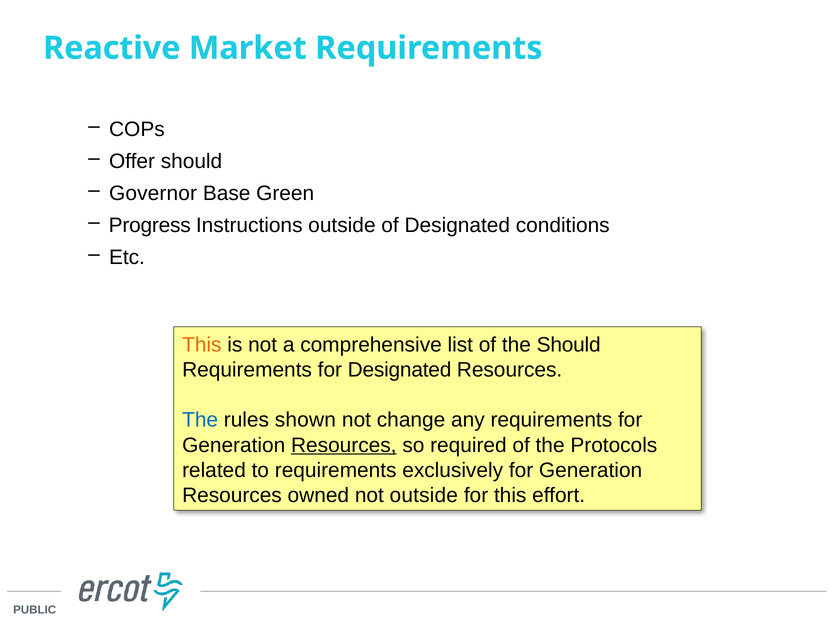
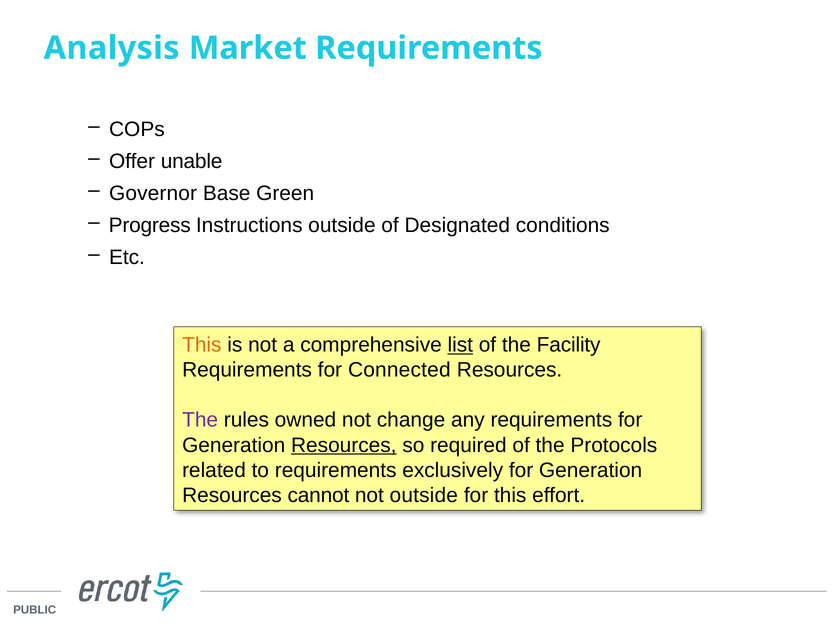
Reactive: Reactive -> Analysis (112, 48)
Offer should: should -> unable (192, 161)
list underline: none -> present (460, 345)
the Should: Should -> Facility (569, 345)
for Designated: Designated -> Connected (399, 370)
The colour: blue -> purple (200, 420)
shown: shown -> owned (305, 420)
owned: owned -> cannot (318, 495)
